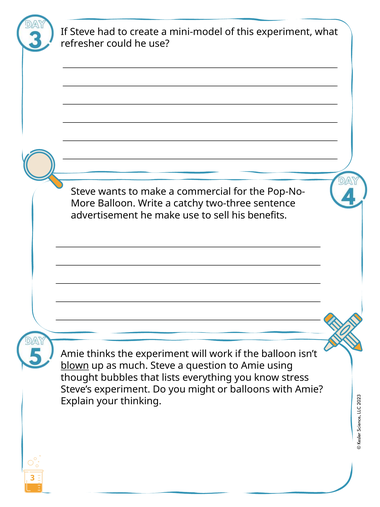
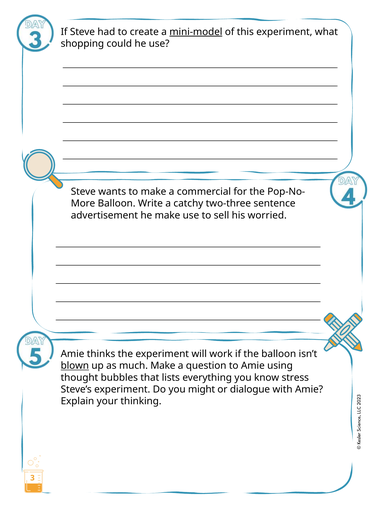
mini-model underline: none -> present (196, 32)
refresher: refresher -> shopping (82, 44)
benefits: benefits -> worried (267, 215)
much Steve: Steve -> Make (163, 365)
balloons: balloons -> dialogue (250, 389)
